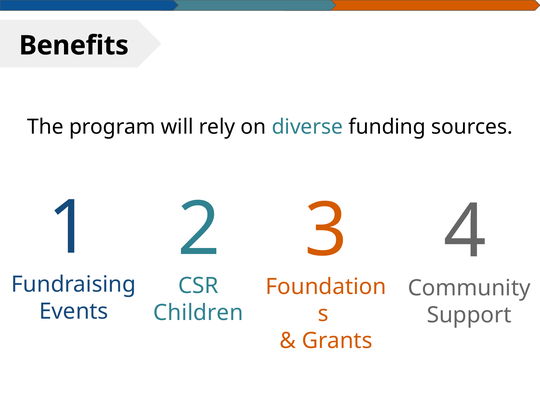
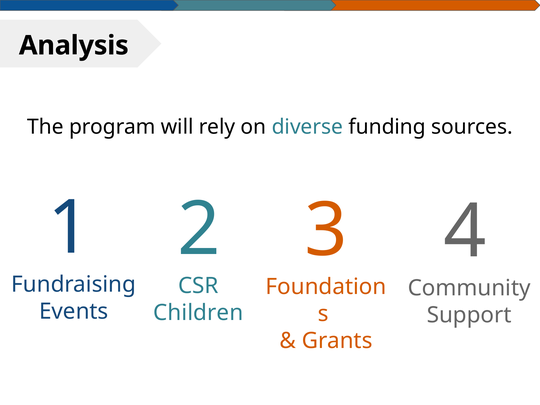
Benefits: Benefits -> Analysis (74, 46)
